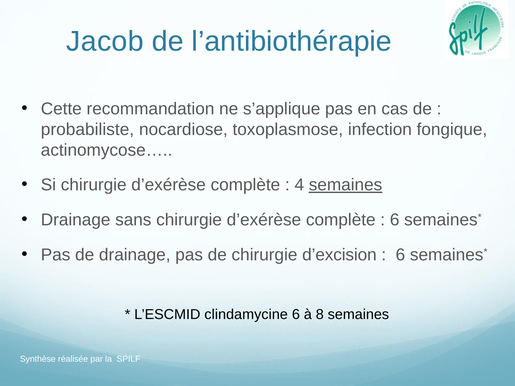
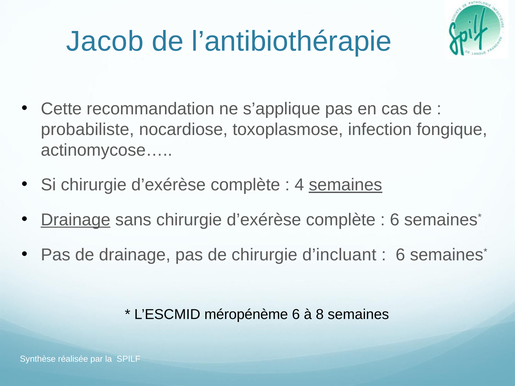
Drainage underline: none -> present (76, 220)
d’excision: d’excision -> d’incluant (339, 255)
clindamycine: clindamycine -> méropénème (246, 315)
